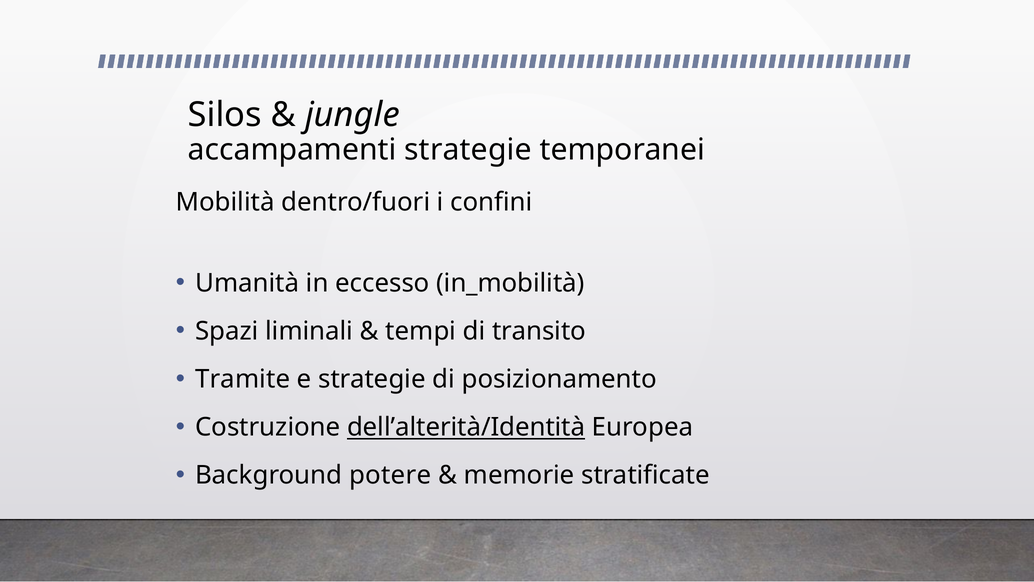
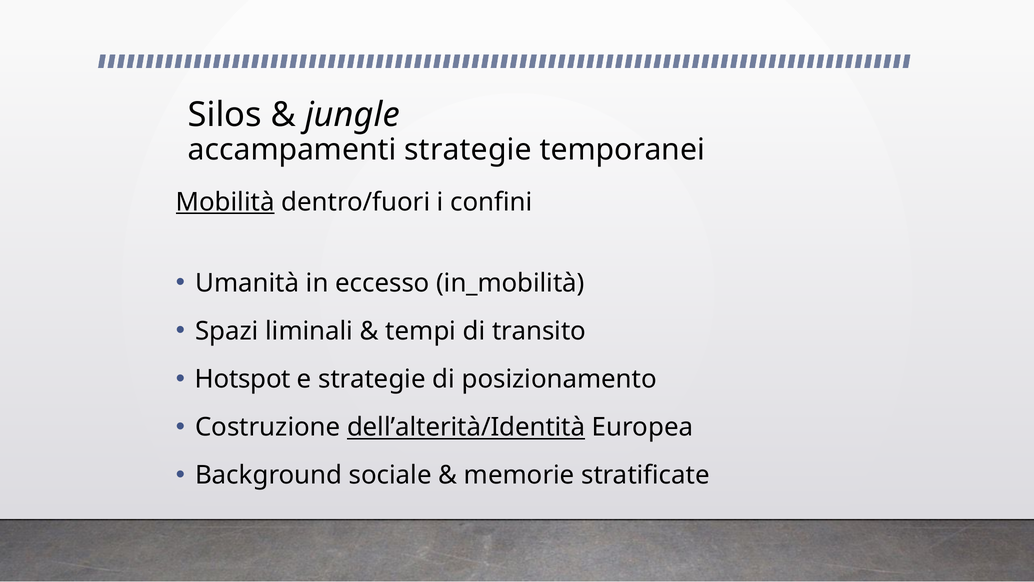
Mobilità underline: none -> present (225, 202)
Tramite: Tramite -> Hotspot (243, 379)
potere: potere -> sociale (390, 475)
